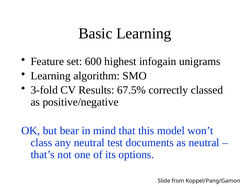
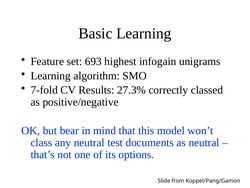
600: 600 -> 693 (93, 61)
3-fold: 3-fold -> 7-fold (44, 90)
67.5%: 67.5% -> 27.3% (132, 90)
